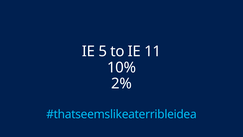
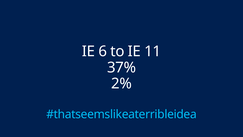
5: 5 -> 6 (103, 51)
10%: 10% -> 37% (122, 67)
